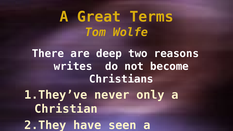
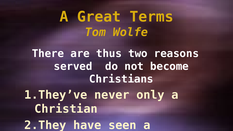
deep: deep -> thus (109, 54)
writes: writes -> served (73, 66)
